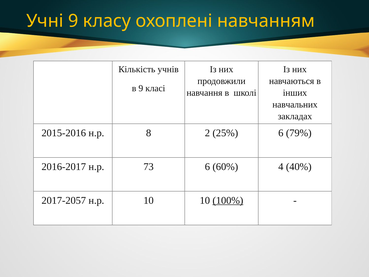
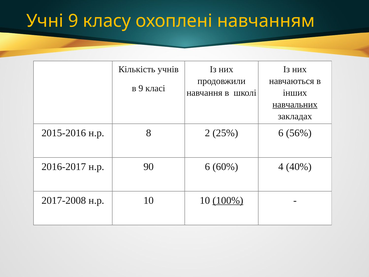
навчальних underline: none -> present (295, 104)
79%: 79% -> 56% (299, 133)
73: 73 -> 90 (149, 166)
2017-2057: 2017-2057 -> 2017-2008 (64, 200)
